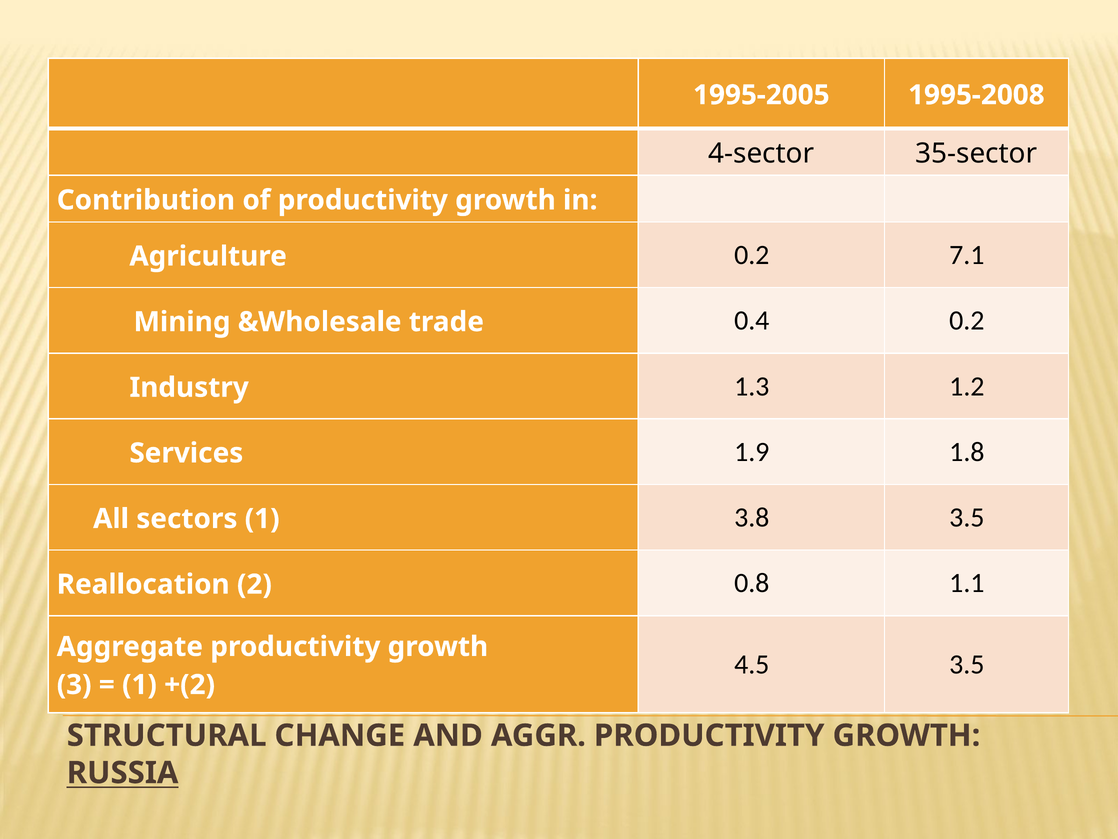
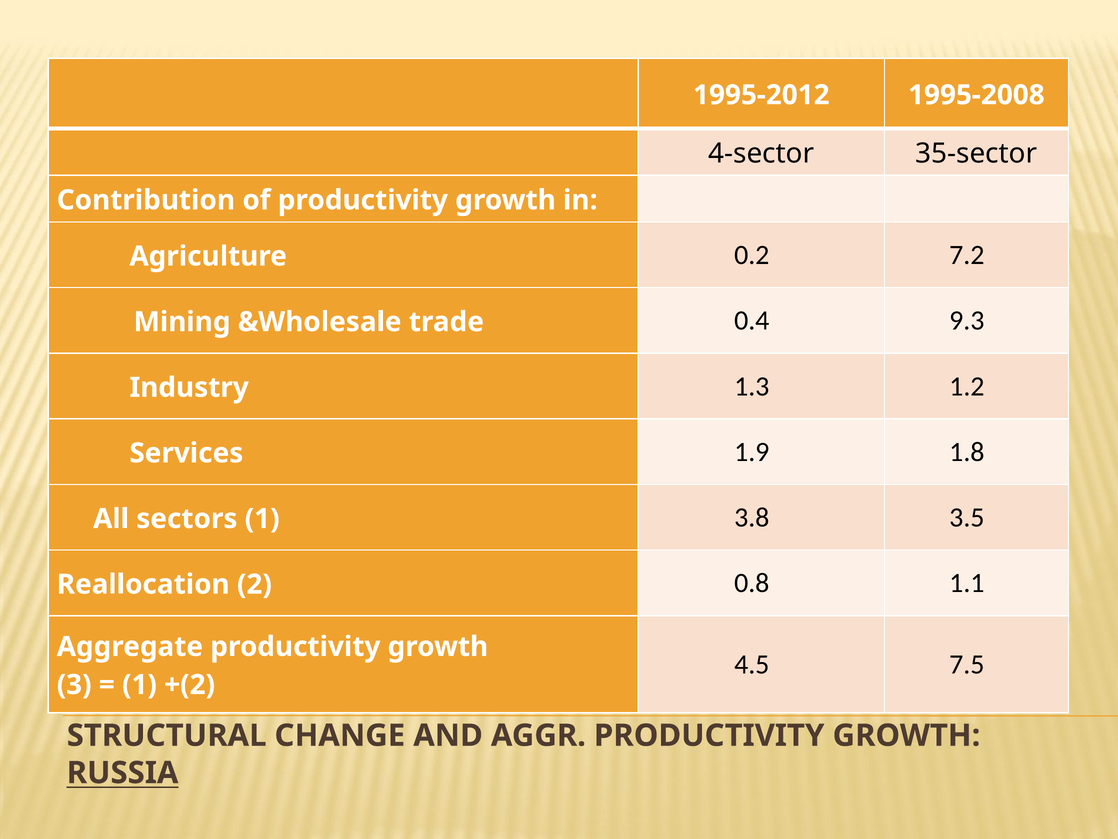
1995-2005: 1995-2005 -> 1995-2012 (761, 95)
7.1: 7.1 -> 7.2 (967, 255)
0.4 0.2: 0.2 -> 9.3 (967, 320)
4.5 3.5: 3.5 -> 7.5 (967, 664)
